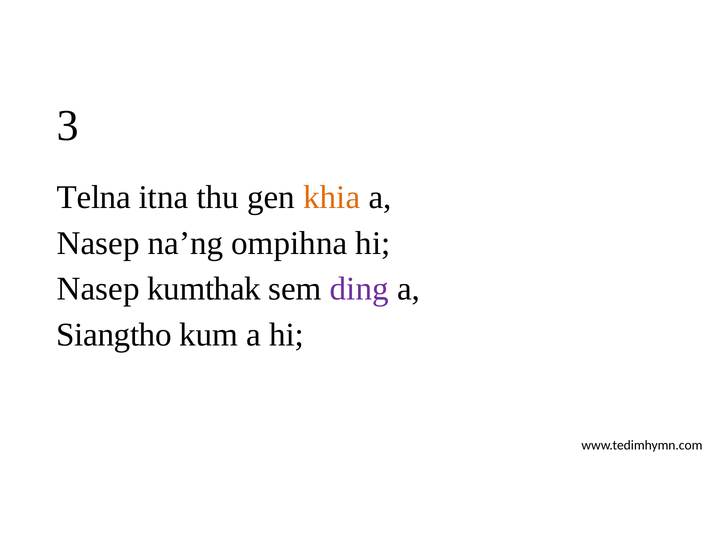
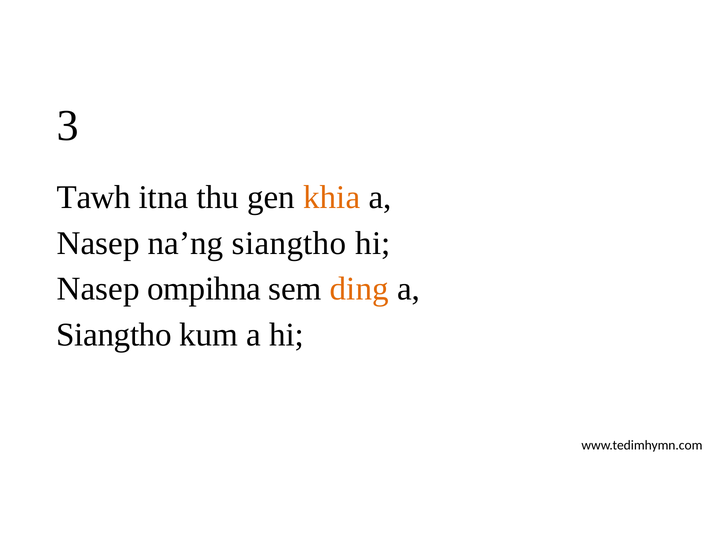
Telna: Telna -> Tawh (94, 197)
na’ng ompihna: ompihna -> siangtho (289, 243)
kumthak: kumthak -> ompihna (204, 289)
ding colour: purple -> orange (359, 289)
